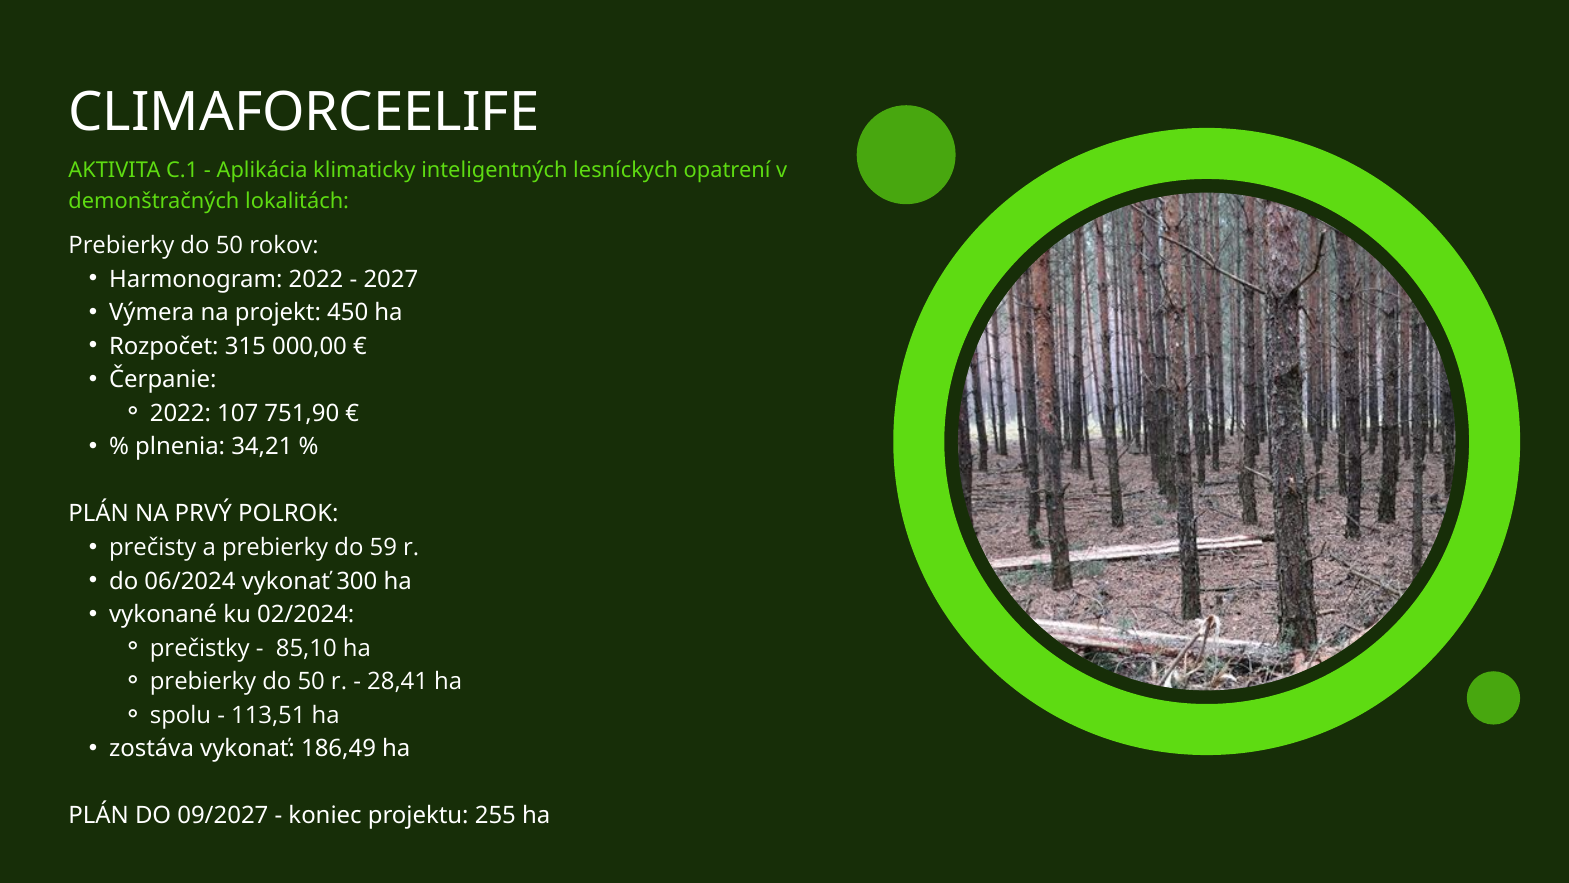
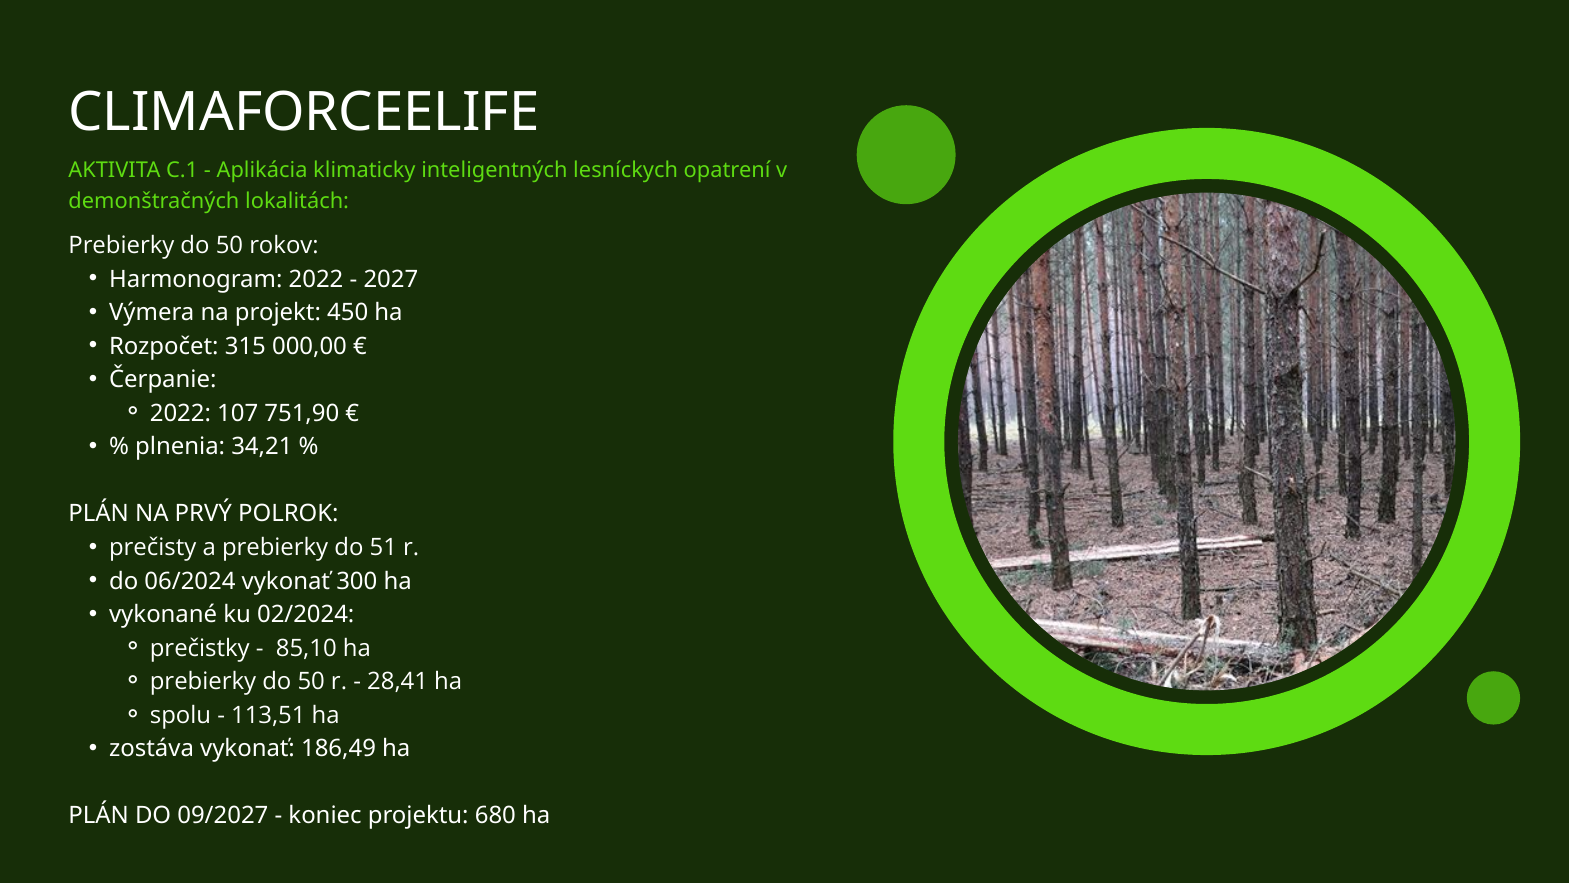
59: 59 -> 51 (383, 547)
255: 255 -> 680 (495, 816)
